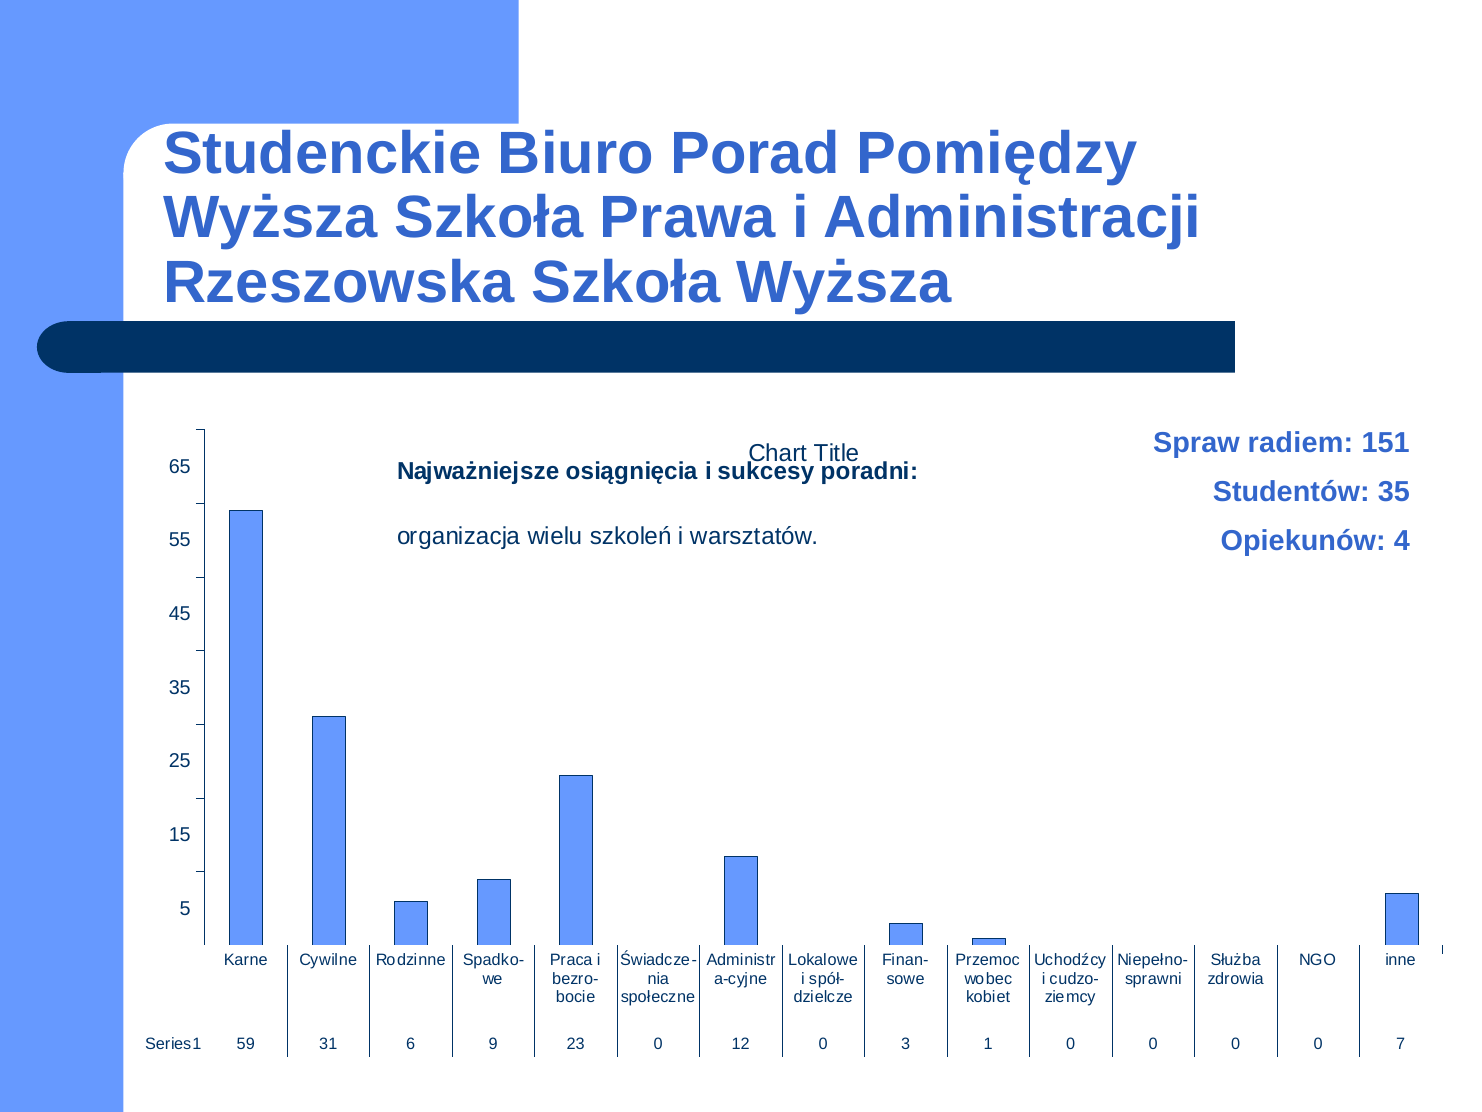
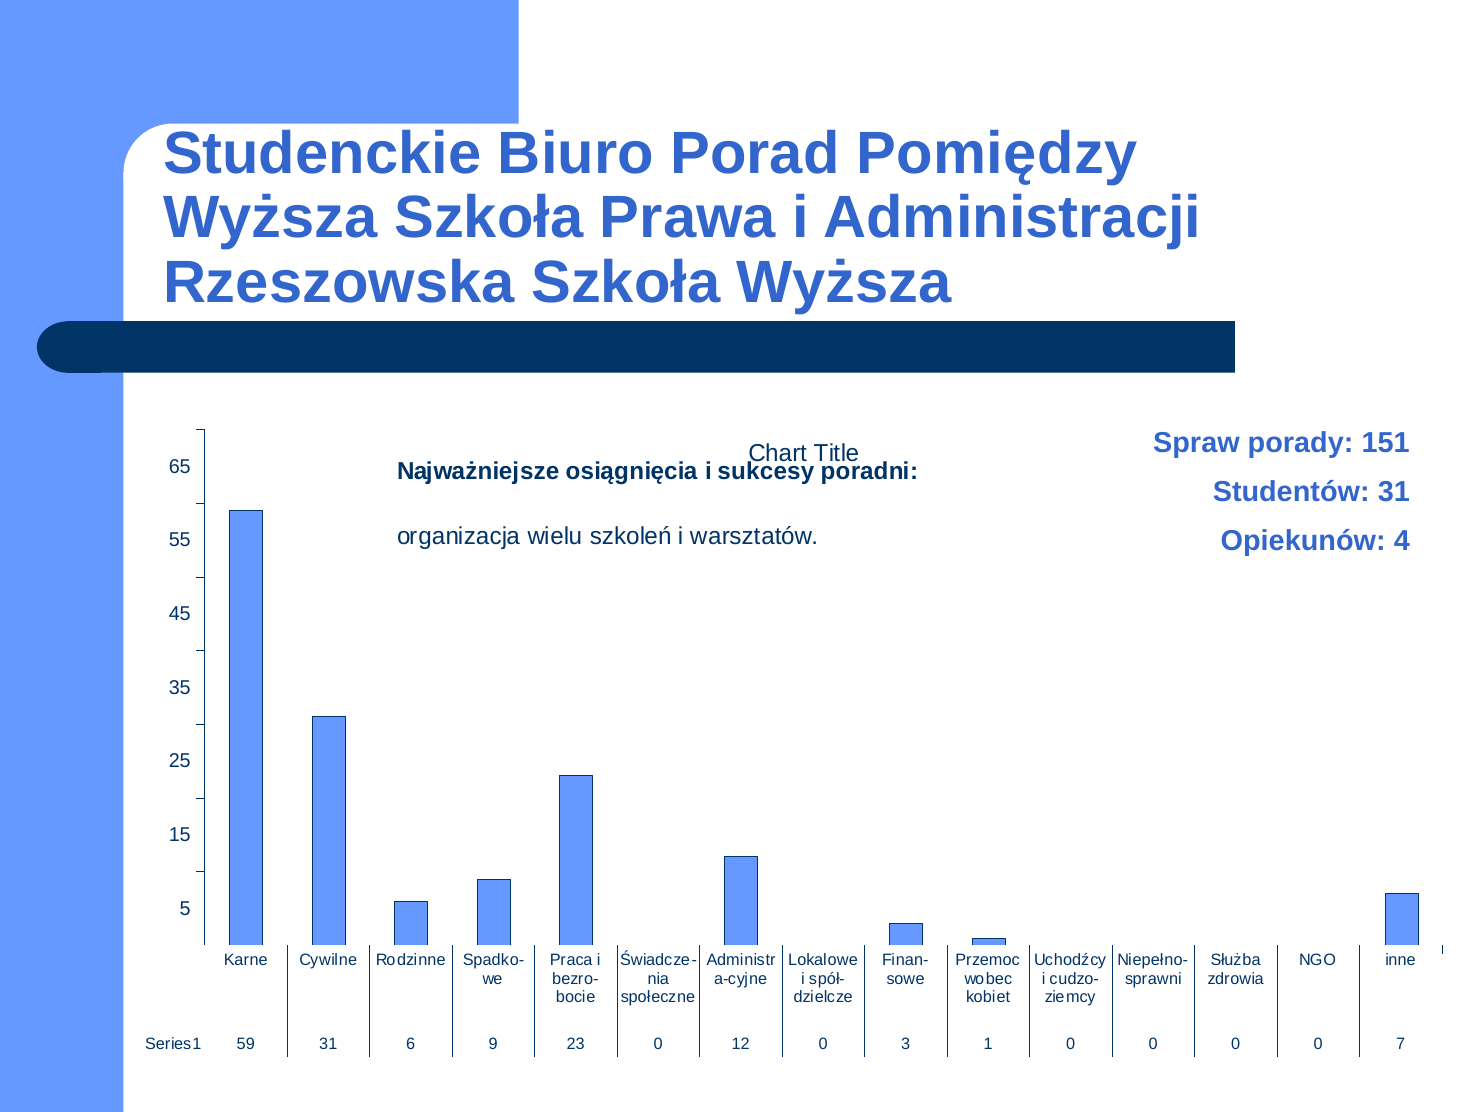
radiem: radiem -> porady (1301, 442)
Studentów 35: 35 -> 31 (1394, 491)
